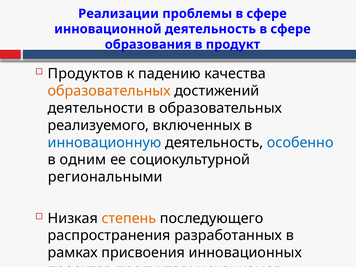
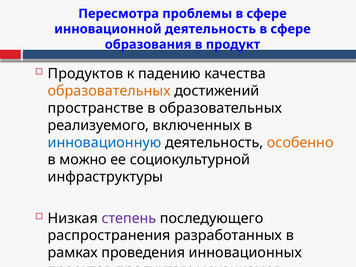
Реализации: Реализации -> Пересмотра (119, 14)
деятельности: деятельности -> пространстве (96, 108)
особенно colour: blue -> orange (300, 143)
одним: одним -> можно (83, 160)
региональными: региональными -> инфраструктуры (105, 177)
степень colour: orange -> purple (129, 218)
присвоения: присвоения -> проведения (143, 253)
